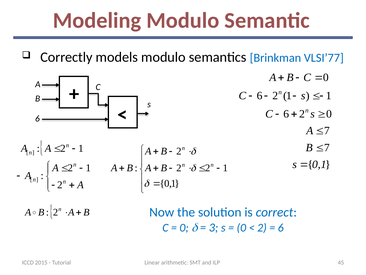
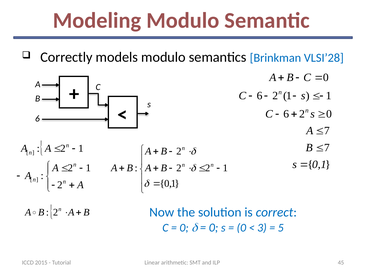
VLSI’77: VLSI’77 -> VLSI’28 (324, 58)
3: 3 -> 0 (214, 227)
2: 2 -> 3 (262, 227)
6: 6 -> 5 (281, 227)
